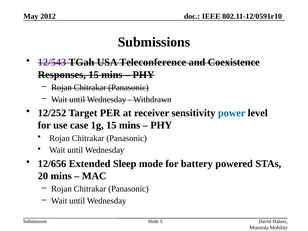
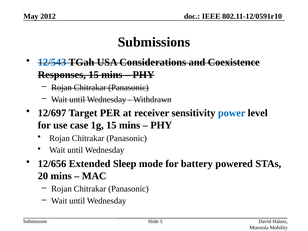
12/543 colour: purple -> blue (52, 62)
Teleconference: Teleconference -> Considerations (153, 62)
12/252: 12/252 -> 12/697 (52, 113)
